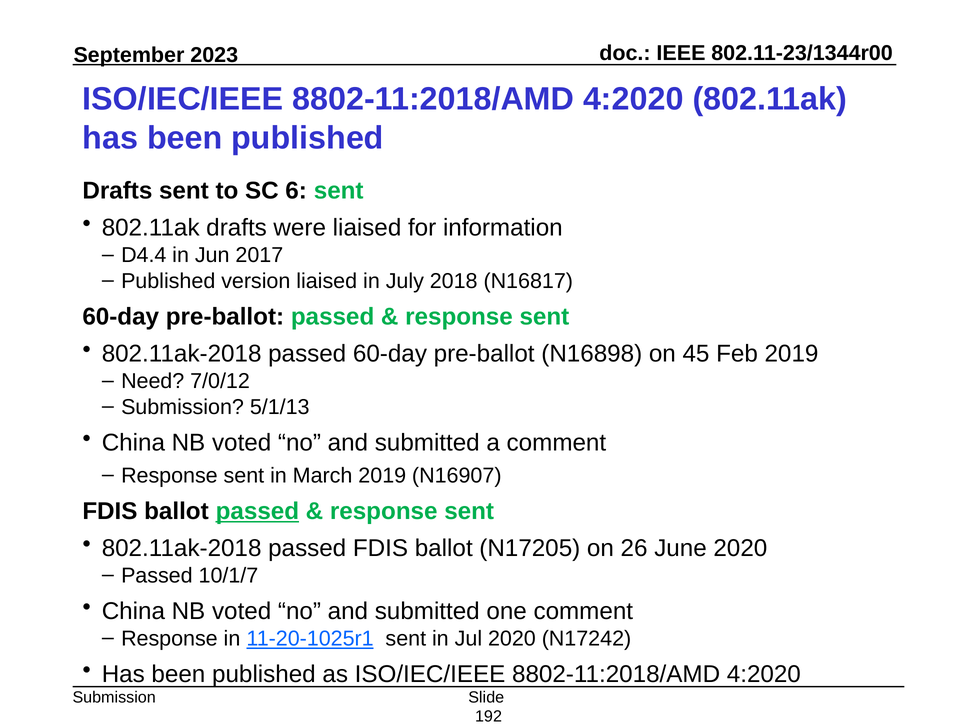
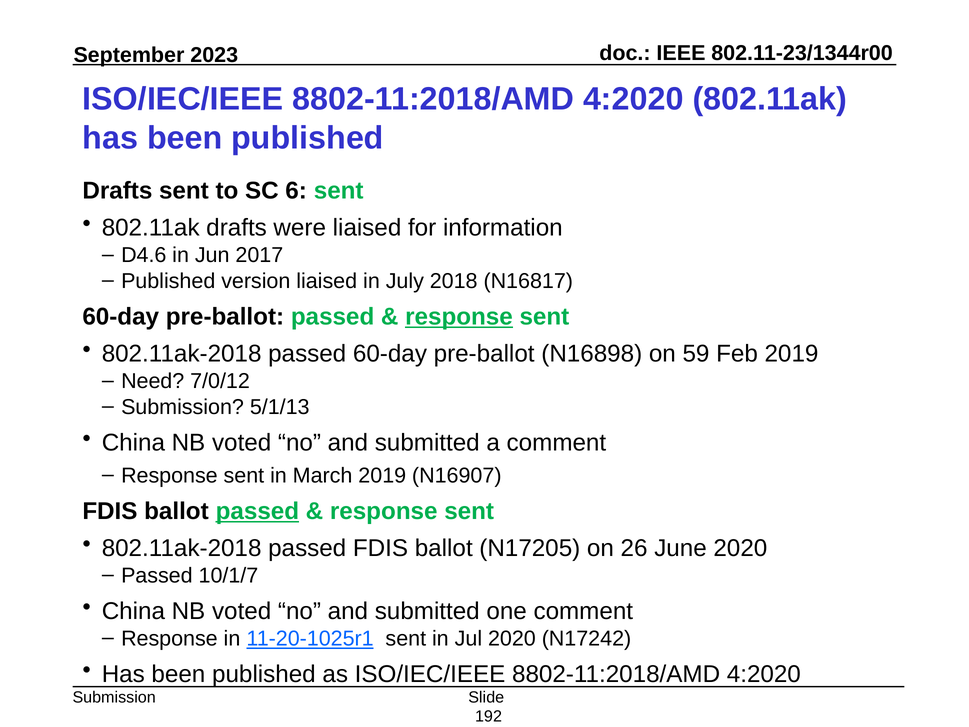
D4.4: D4.4 -> D4.6 (144, 255)
response underline: none -> present (459, 317)
45: 45 -> 59 (696, 354)
